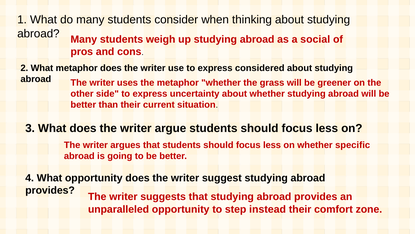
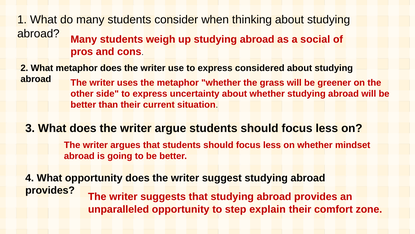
specific: specific -> mindset (353, 145)
instead: instead -> explain (268, 209)
